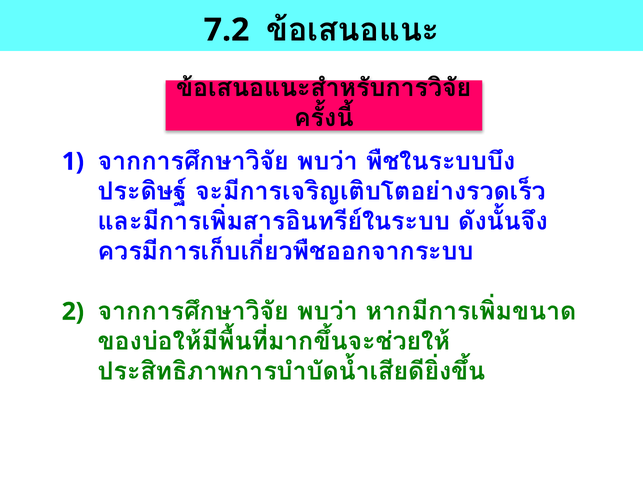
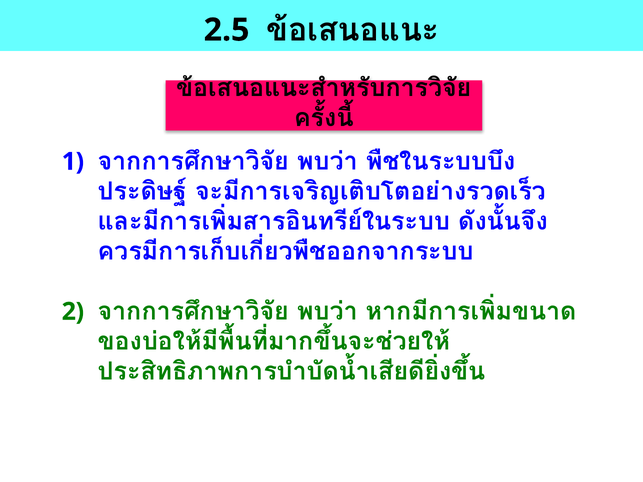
7.2: 7.2 -> 2.5 (227, 30)
